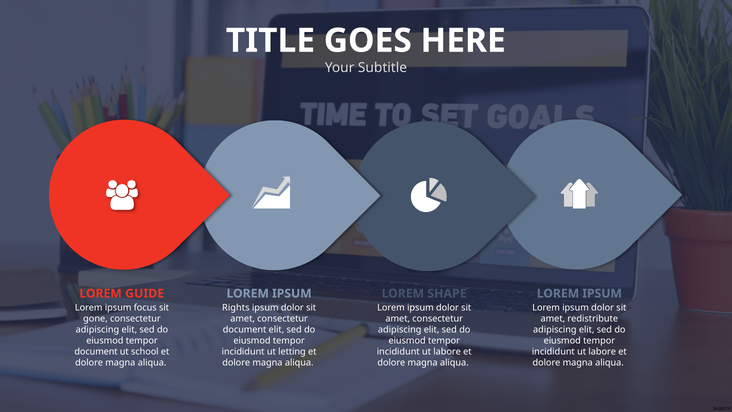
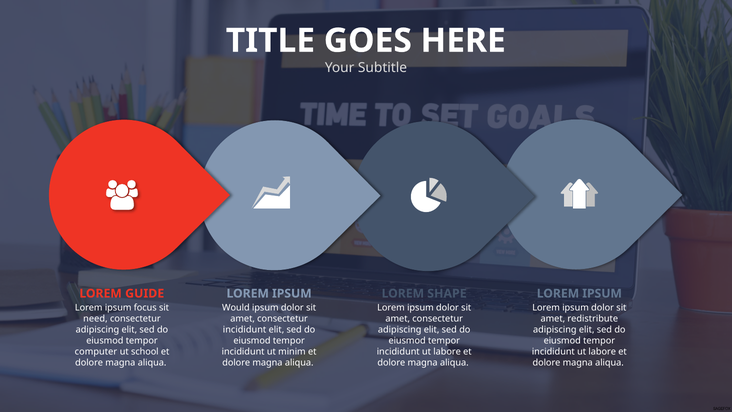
Rights: Rights -> Would (236, 308)
gone: gone -> need (95, 319)
document: document -> incididunt (245, 330)
document: document -> computer (96, 352)
letting: letting -> minim (292, 352)
